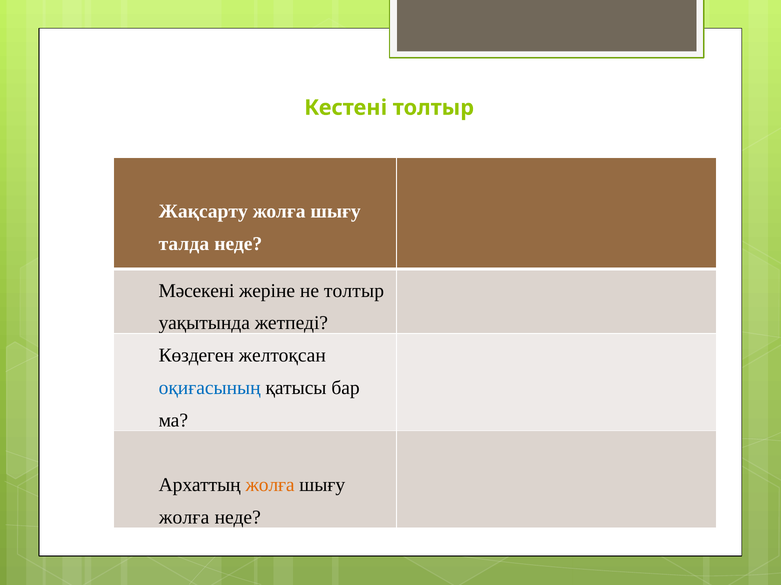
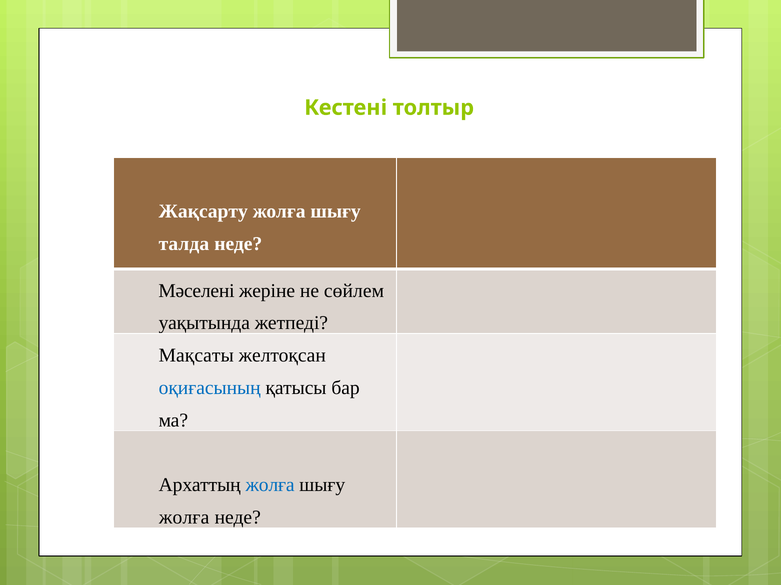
Мәсекені: Мәсекені -> Мәселені (196, 291)
не толтыр: толтыр -> сөйлем (354, 291)
Көздеген: Көздеген -> Мақсаты (196, 356)
жолға colour: orange -> blue (270, 485)
